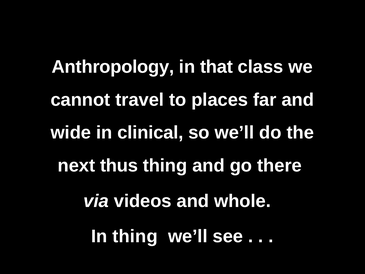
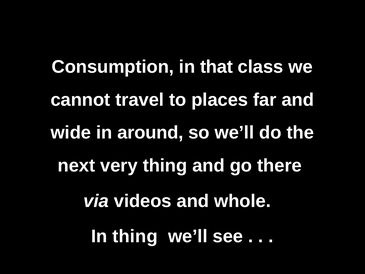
Anthropology: Anthropology -> Consumption (113, 67)
clinical: clinical -> around (150, 133)
thus: thus -> very (119, 165)
